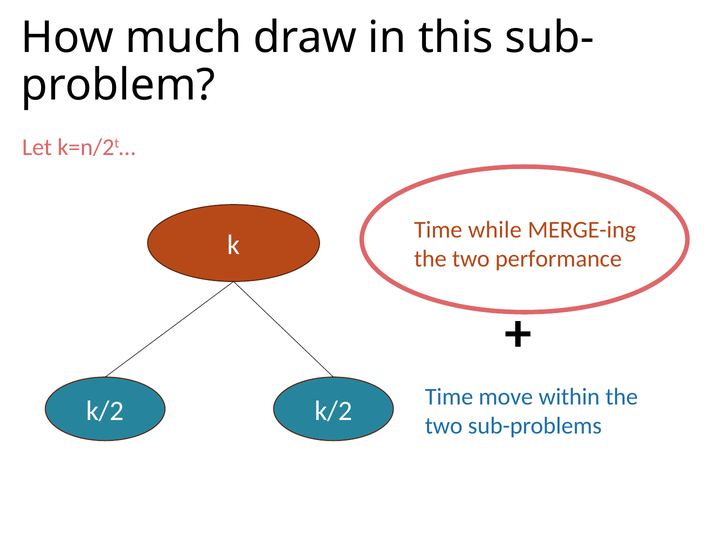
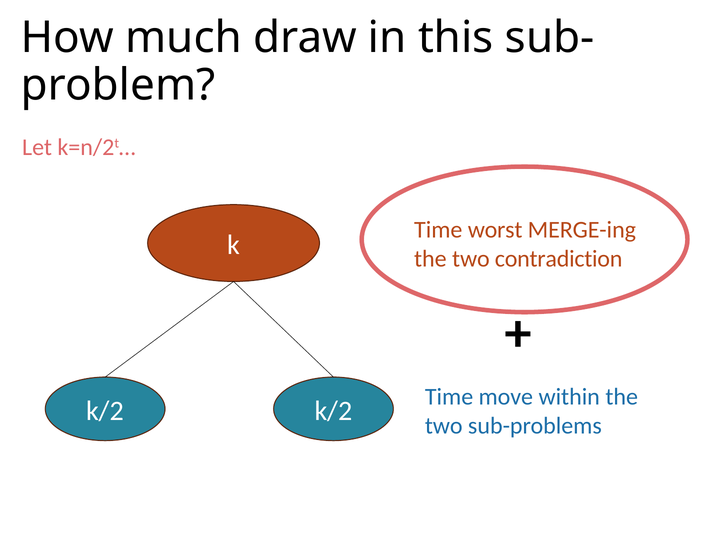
while: while -> worst (495, 230)
performance: performance -> contradiction (559, 259)
